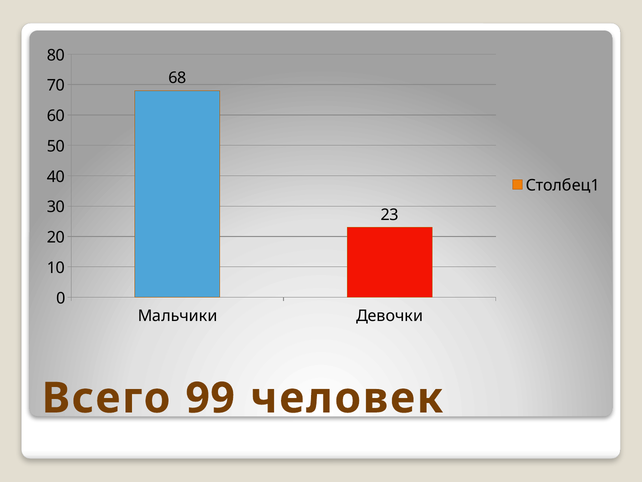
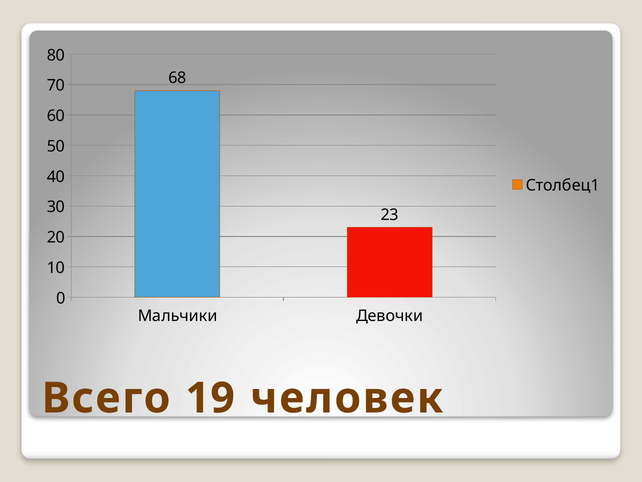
99: 99 -> 19 (210, 398)
